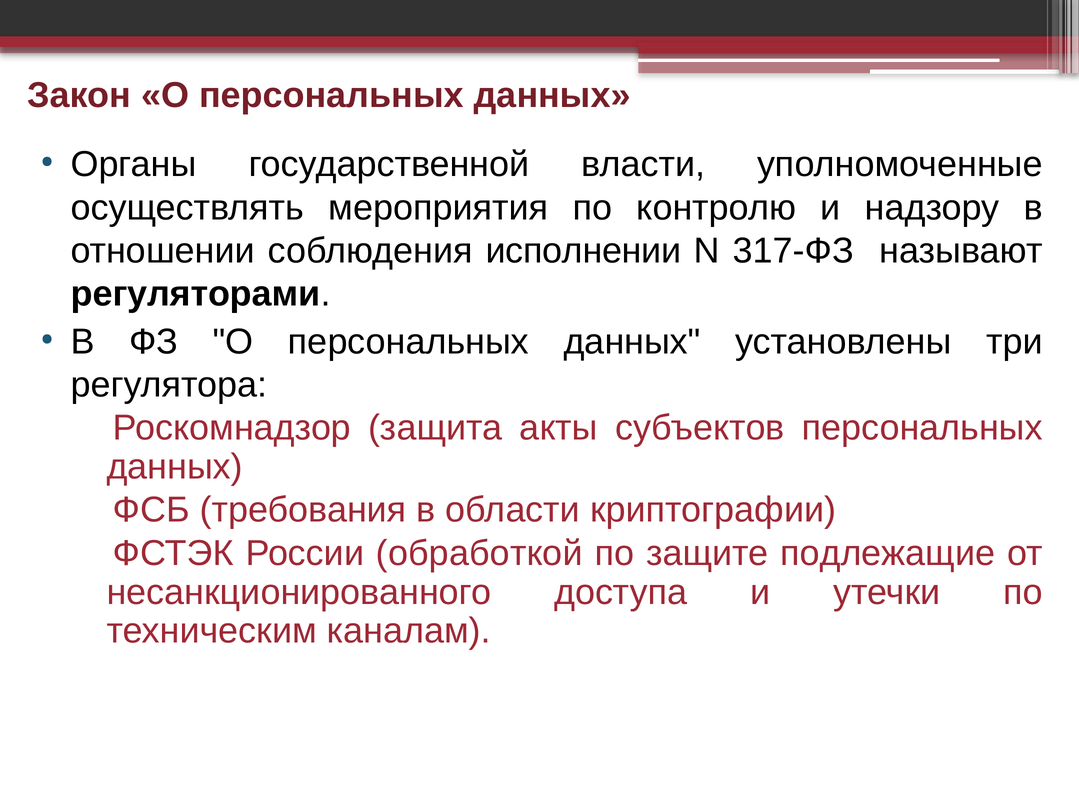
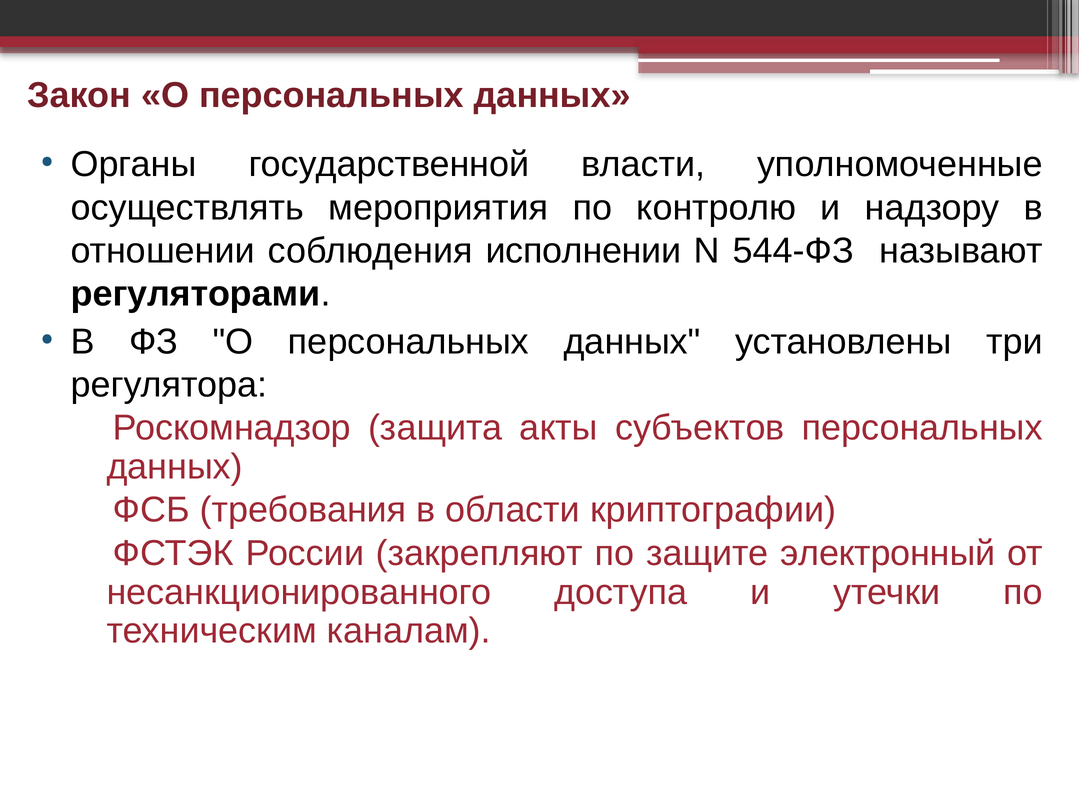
317-ФЗ: 317-ФЗ -> 544-ФЗ (793, 251)
обработкой: обработкой -> закрепляют (479, 553)
подлежащие: подлежащие -> электронный (888, 553)
